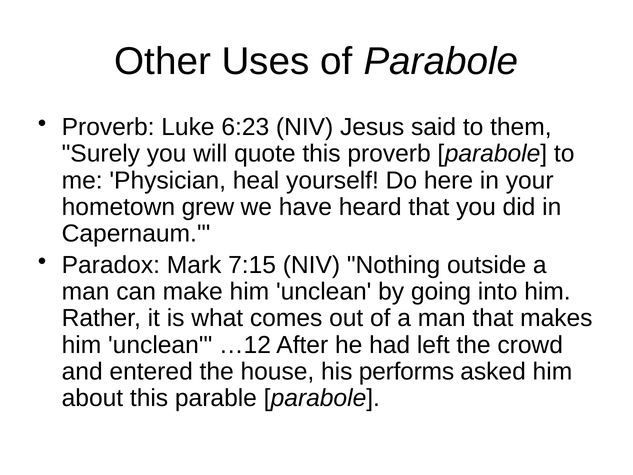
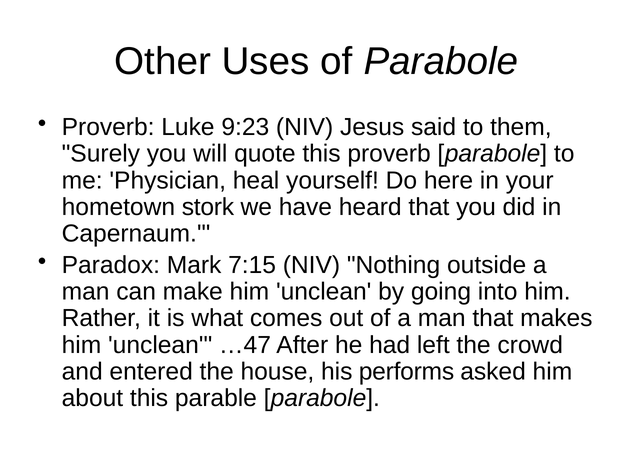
6:23: 6:23 -> 9:23 (245, 127)
grew: grew -> stork (208, 207)
…12: …12 -> …47 (245, 345)
